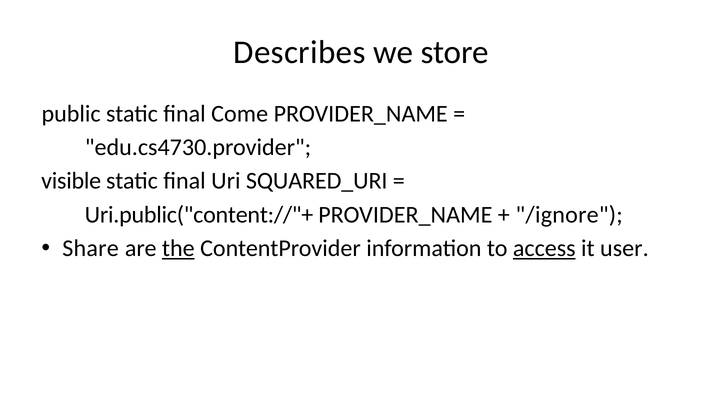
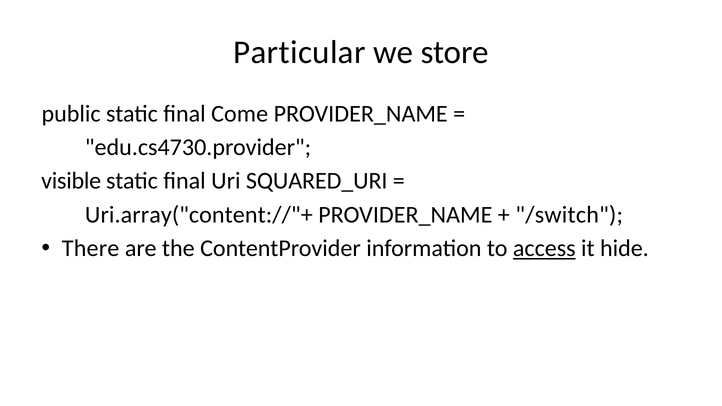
Describes: Describes -> Particular (299, 52)
Uri.public("content://"+: Uri.public("content://"+ -> Uri.array("content://"+ (199, 215)
/ignore: /ignore -> /switch (569, 215)
Share: Share -> There (91, 249)
the underline: present -> none (178, 249)
user: user -> hide (624, 249)
